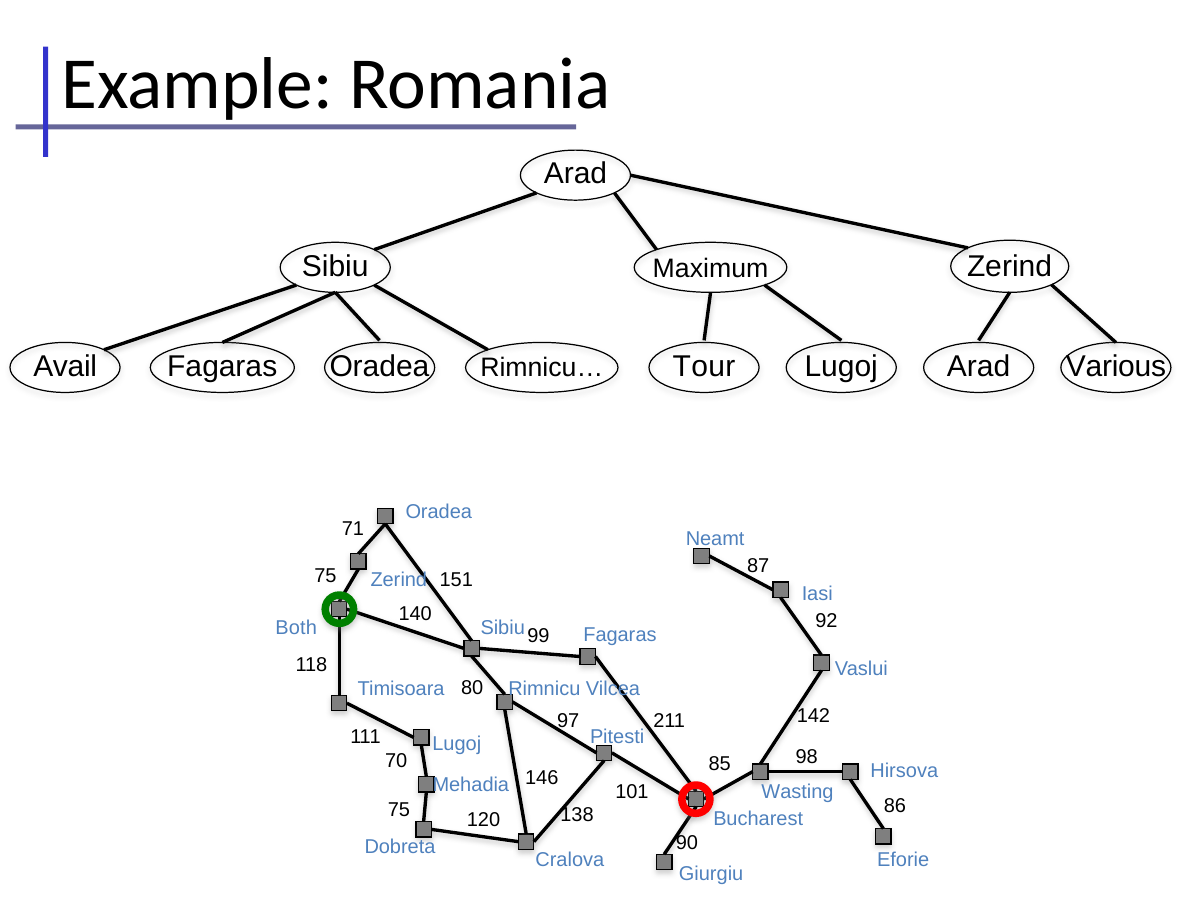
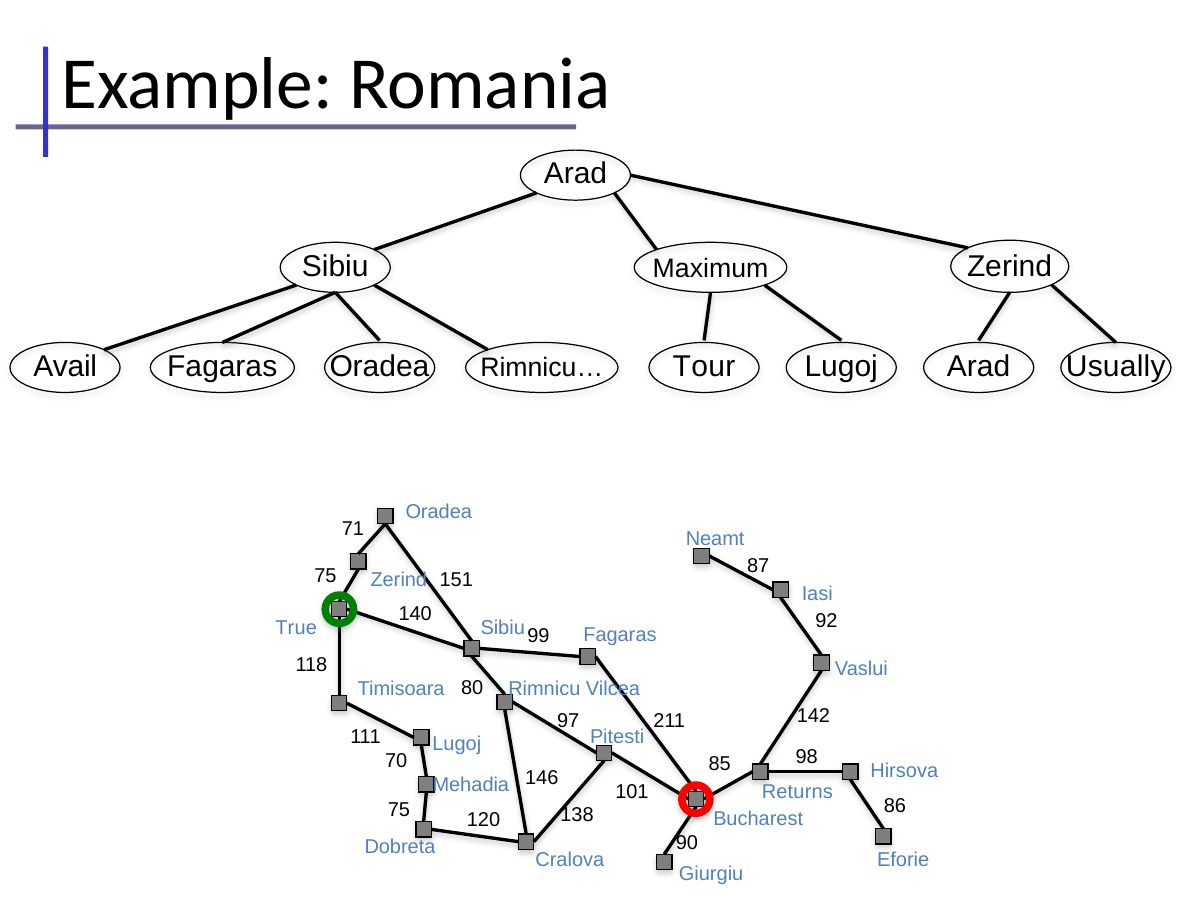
Various: Various -> Usually (1116, 366)
Both: Both -> True (296, 628)
Wasting: Wasting -> Returns (797, 792)
